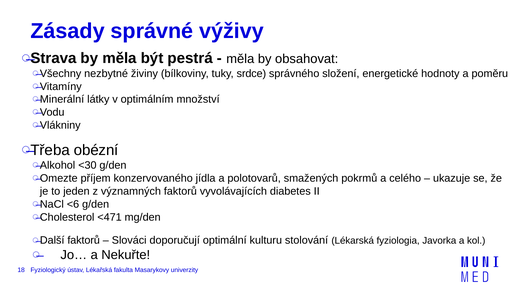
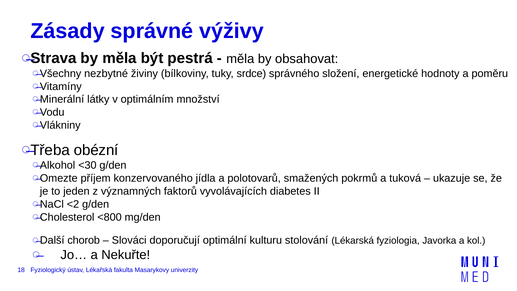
celého: celého -> tuková (405, 178)
<6: <6 -> <2 (73, 204)
<471: <471 -> <800 (110, 217)
faktorů: faktorů -> chorob (84, 240)
